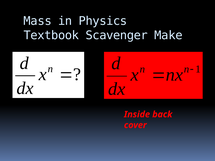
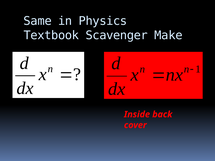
Mass: Mass -> Same (38, 21)
